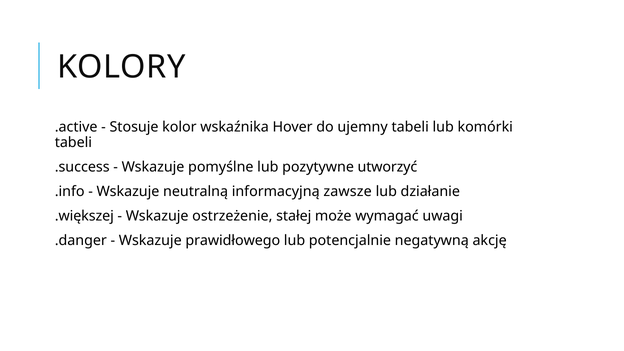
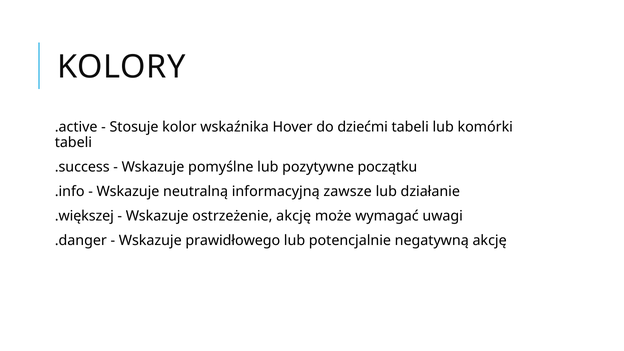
ujemny: ujemny -> dziećmi (363, 127)
utworzyć: utworzyć -> początku (387, 167)
ostrzeżenie stałej: stałej -> akcję (294, 216)
